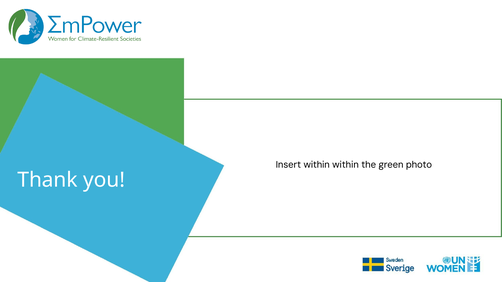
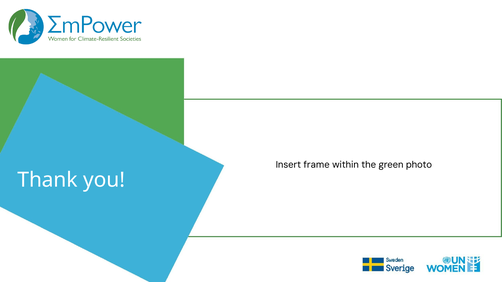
Insert within: within -> frame (317, 165)
